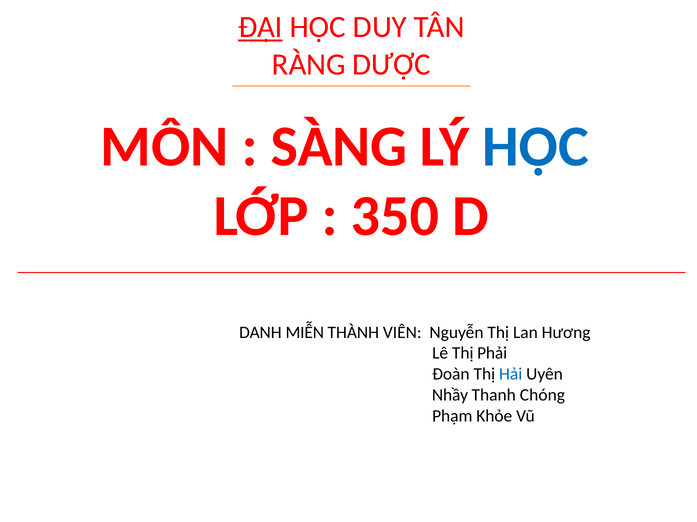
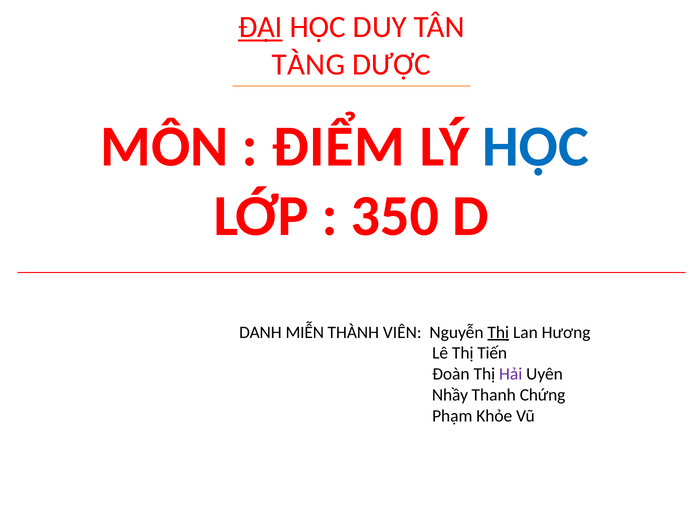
RÀNG: RÀNG -> TÀNG (309, 64)
SÀNG: SÀNG -> ĐIỂM (338, 147)
Thị underline: none -> present (498, 333)
Phải: Phải -> Tiến (492, 354)
Hải colour: blue -> purple (511, 375)
Chóng: Chóng -> Chứng (543, 395)
